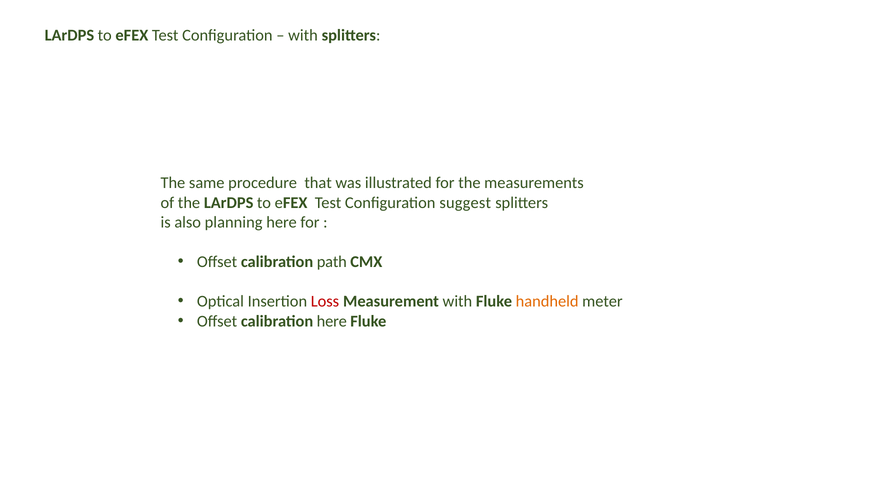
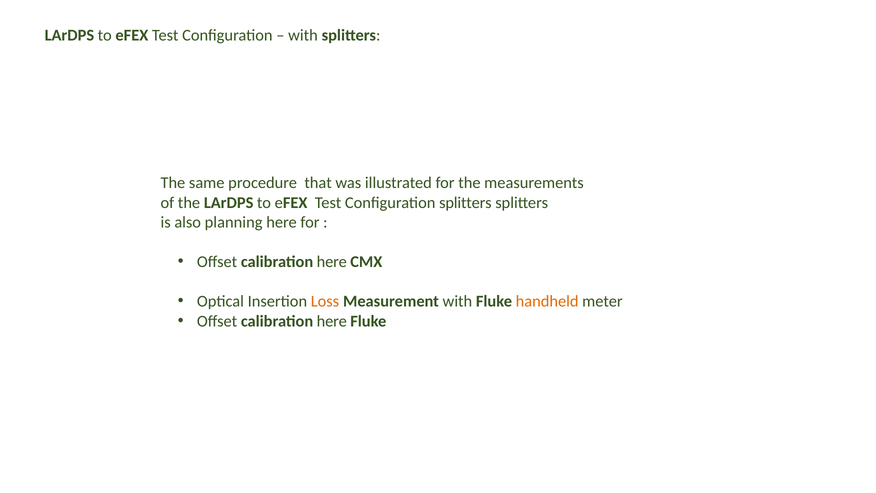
Configuration suggest: suggest -> splitters (465, 203)
path: path -> here (332, 262)
Loss colour: red -> orange (325, 301)
